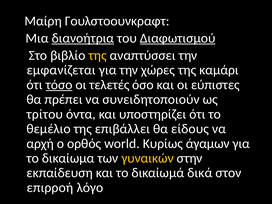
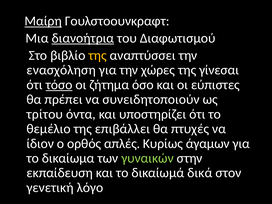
Μαίρη underline: none -> present (43, 21)
Διαφωτισμού underline: present -> none (178, 38)
εμφανίζεται: εμφανίζεται -> ενασχόληση (61, 70)
καμάρι: καμάρι -> γίνεσαι (219, 70)
τελετές: τελετές -> ζήτημα (109, 85)
είδους: είδους -> πτυχές (190, 129)
αρχή: αρχή -> ίδιον (40, 144)
world: world -> απλές (122, 144)
γυναικών colour: yellow -> light green (148, 158)
επιρροή: επιρροή -> γενετική (50, 188)
